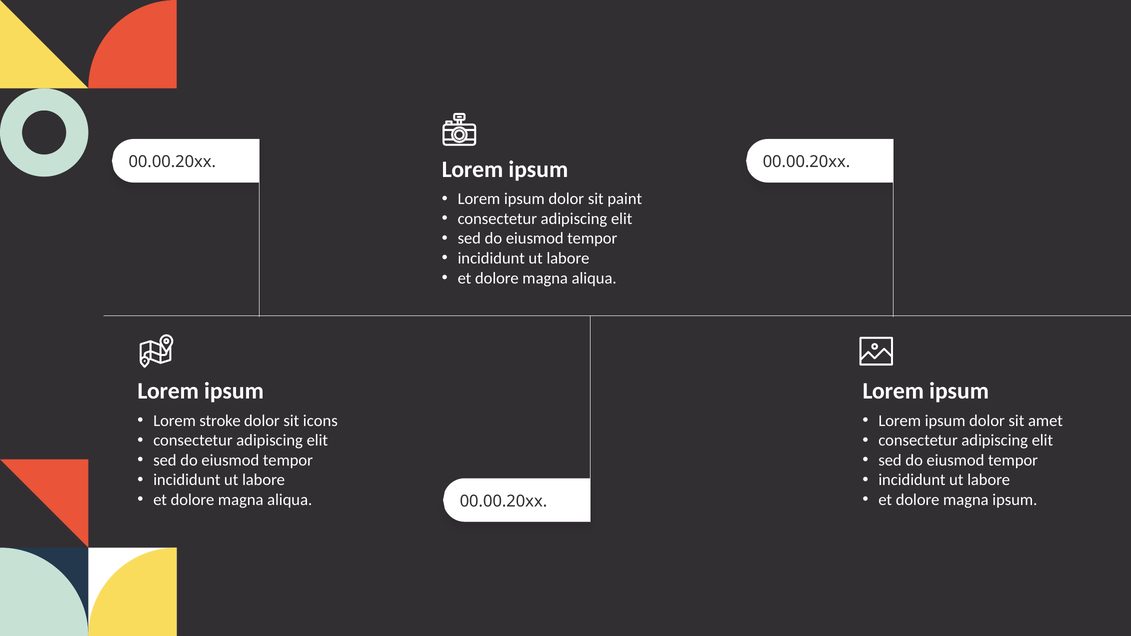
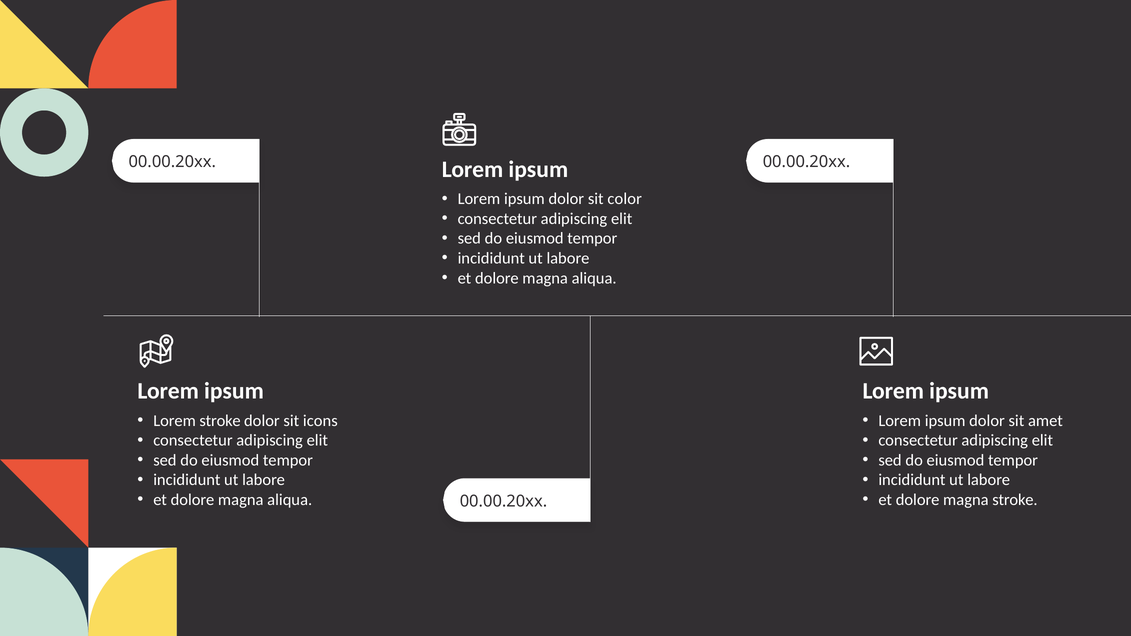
paint: paint -> color (625, 199)
magna ipsum: ipsum -> stroke (1015, 500)
